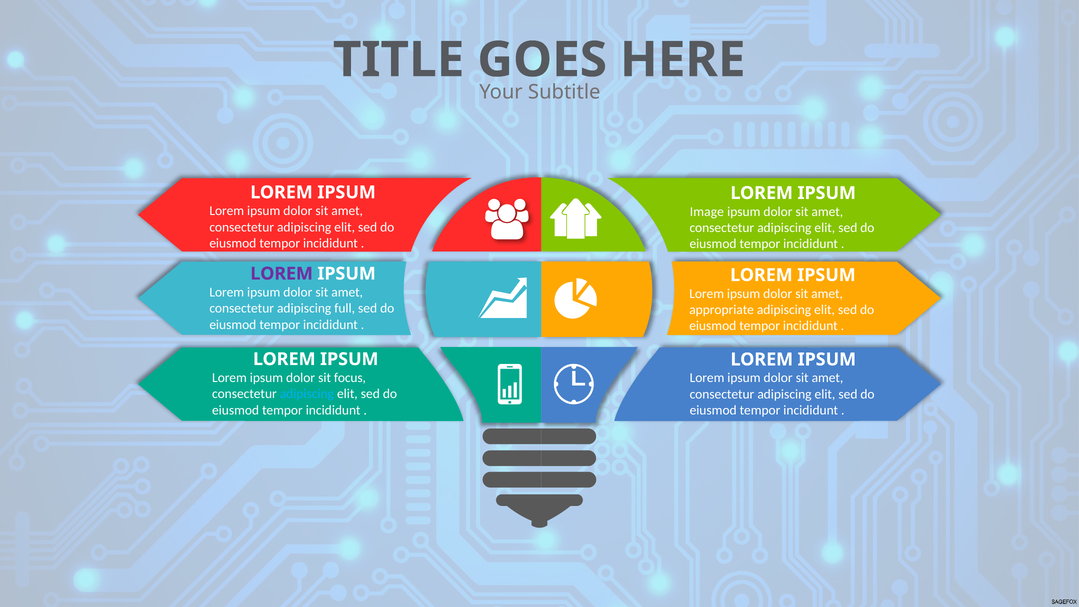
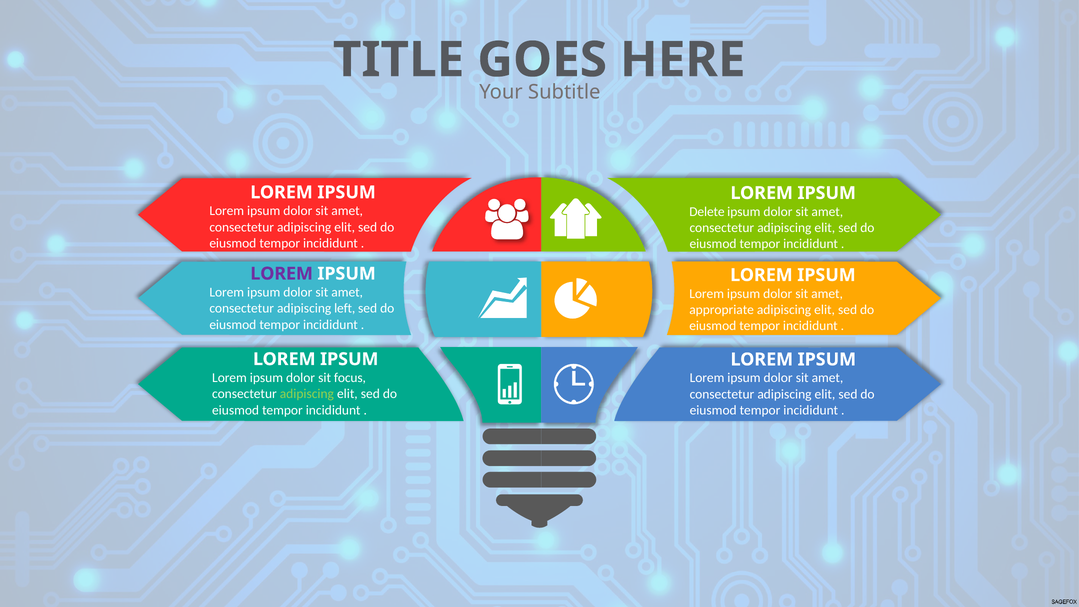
Image: Image -> Delete (707, 212)
full: full -> left (345, 308)
adipiscing colour: light blue -> light green (307, 394)
